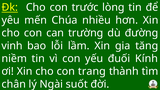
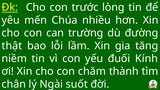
vinh: vinh -> thật (12, 46)
trang: trang -> chăm (92, 71)
